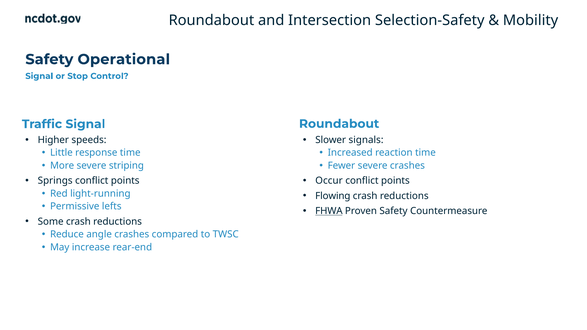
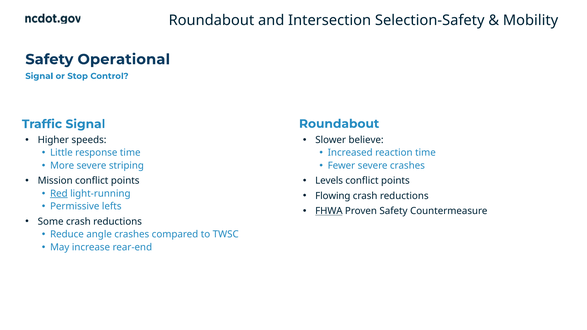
signals: signals -> believe (366, 140)
Springs: Springs -> Mission (55, 181)
Occur: Occur -> Levels (329, 181)
Red underline: none -> present (59, 194)
